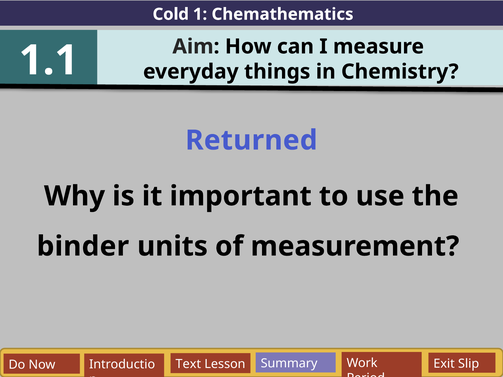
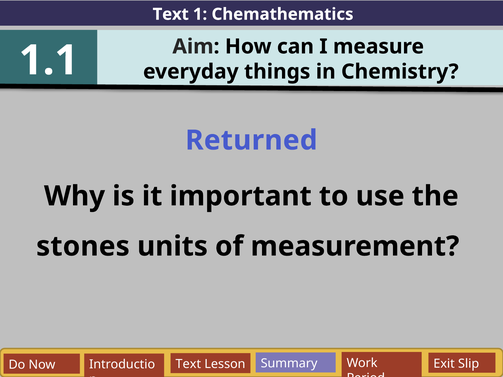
Cold: Cold -> Text (171, 14)
binder: binder -> stones (83, 247)
